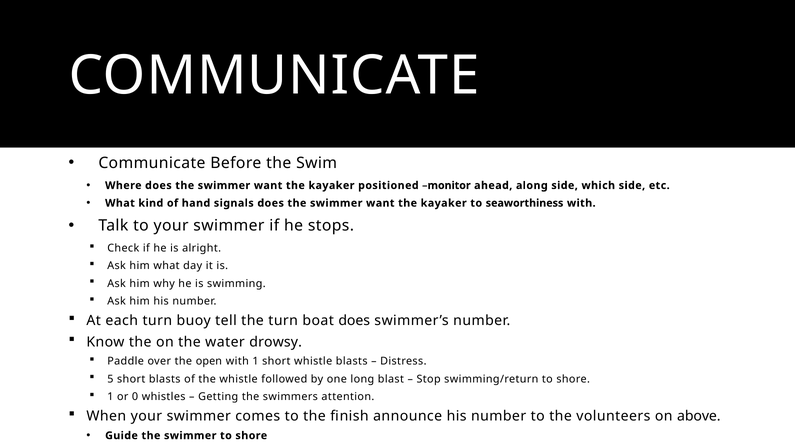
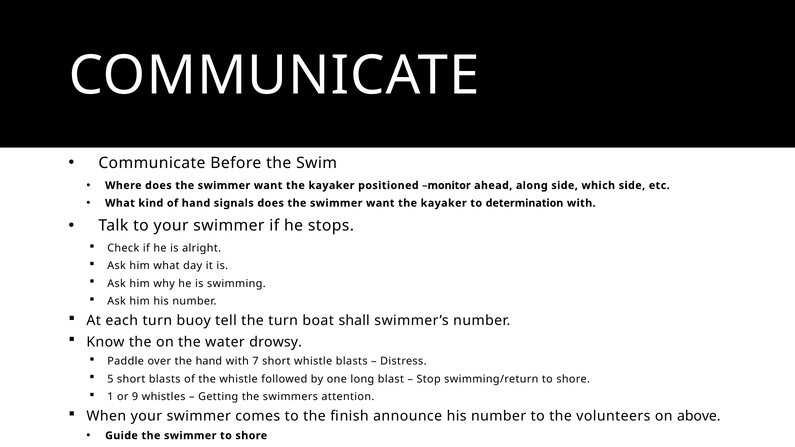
seaworthiness: seaworthiness -> determination (525, 203)
boat does: does -> shall (354, 321)
the open: open -> hand (209, 362)
with 1: 1 -> 7 (256, 362)
0: 0 -> 9 (135, 397)
